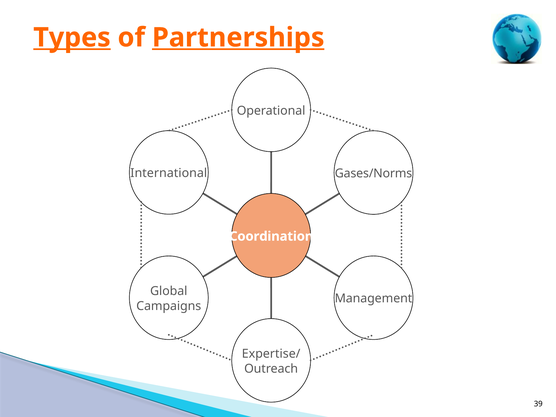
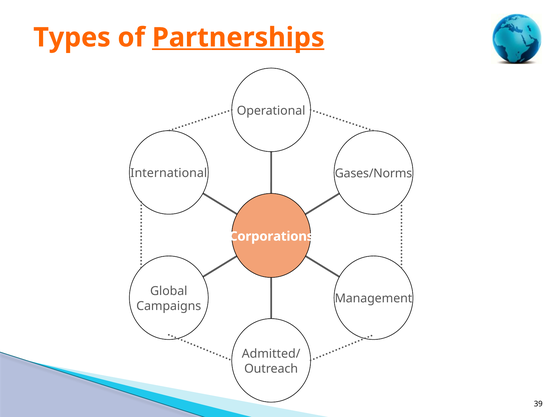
Types underline: present -> none (72, 38)
Coordination: Coordination -> Corporations (271, 236)
Expertise/: Expertise/ -> Admitted/ (271, 354)
